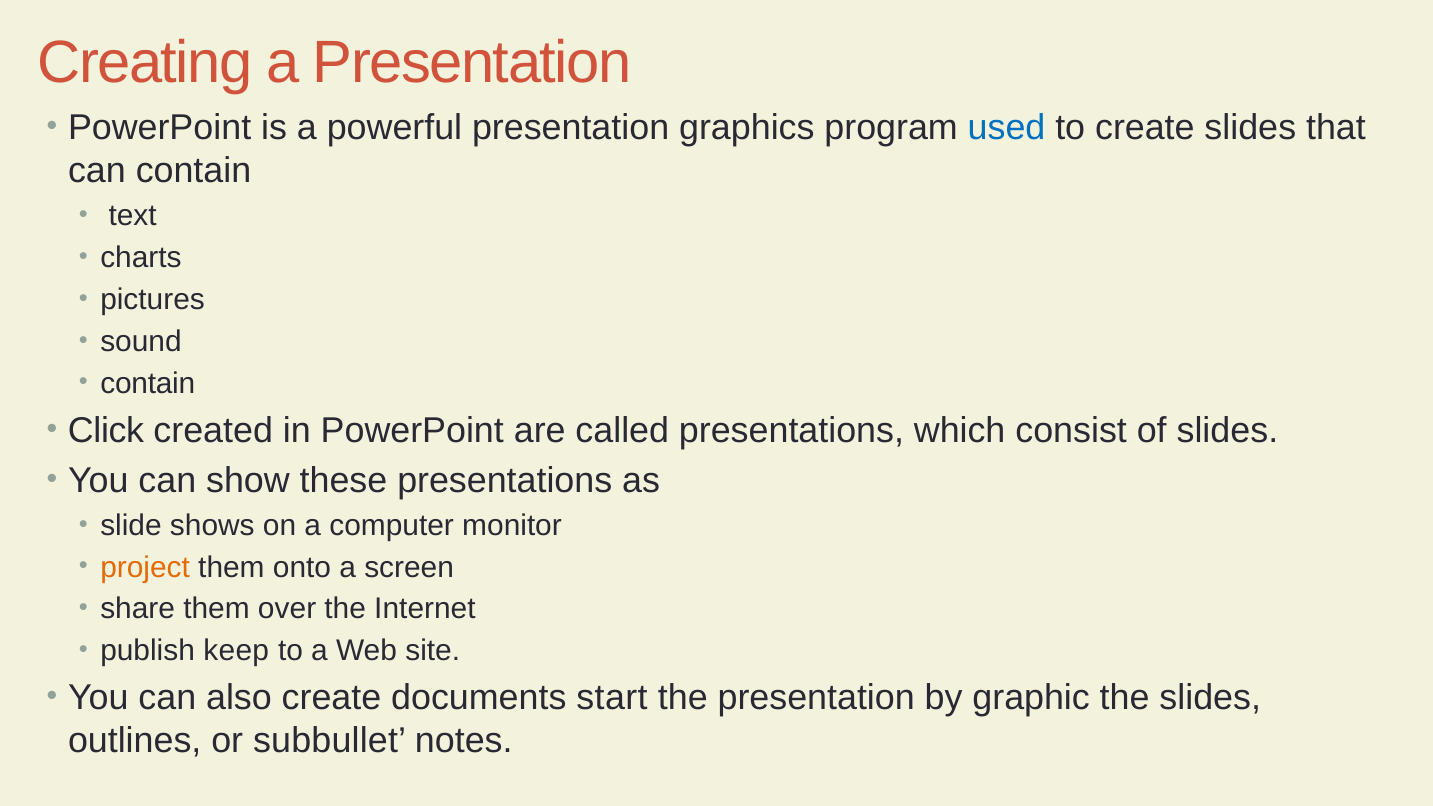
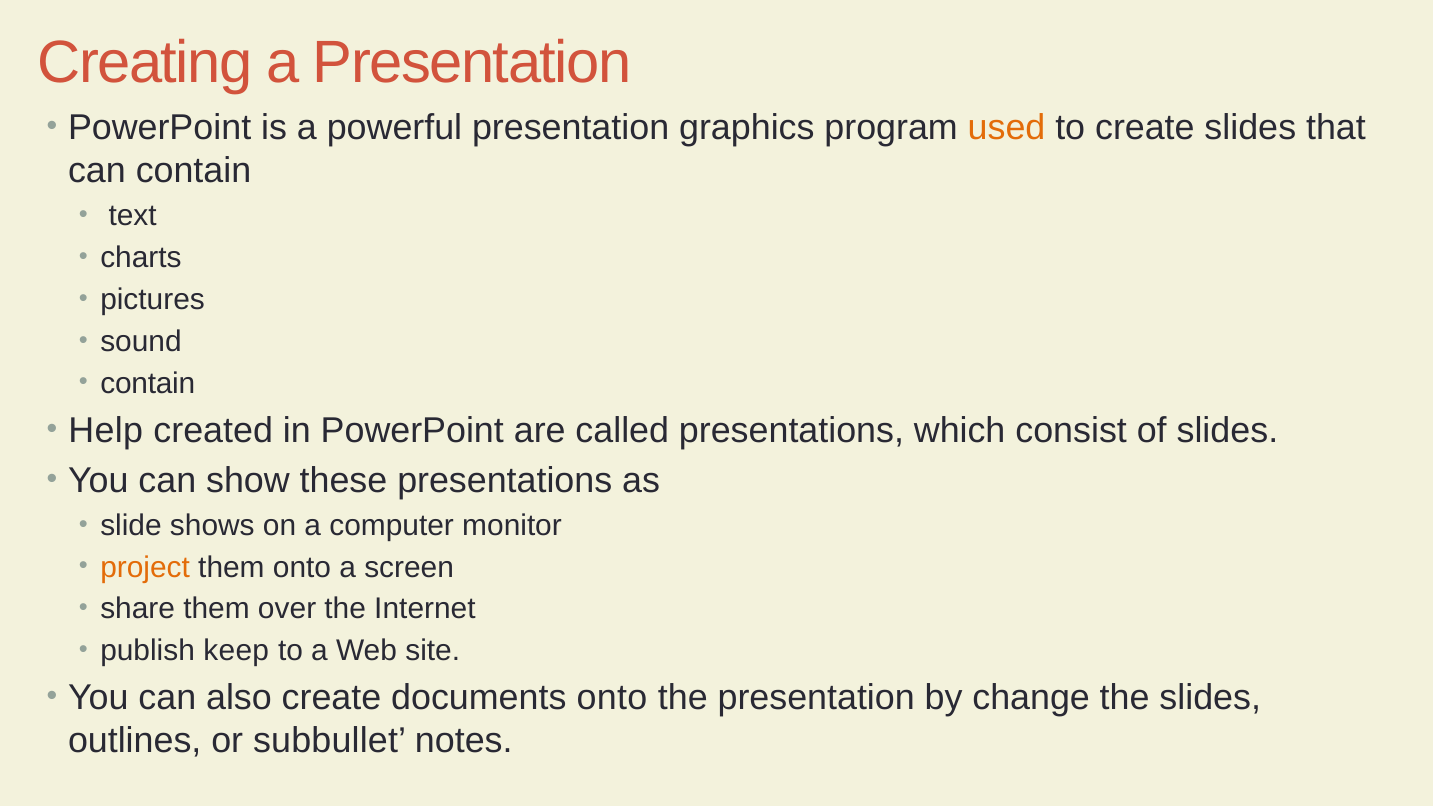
used colour: blue -> orange (1007, 128)
Click: Click -> Help (106, 430)
documents start: start -> onto (612, 698)
graphic: graphic -> change (1031, 698)
